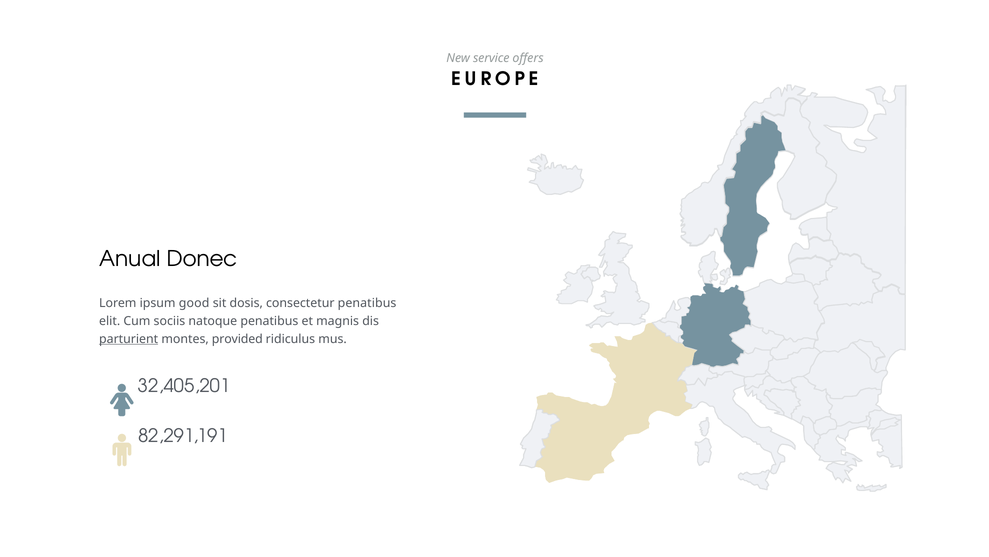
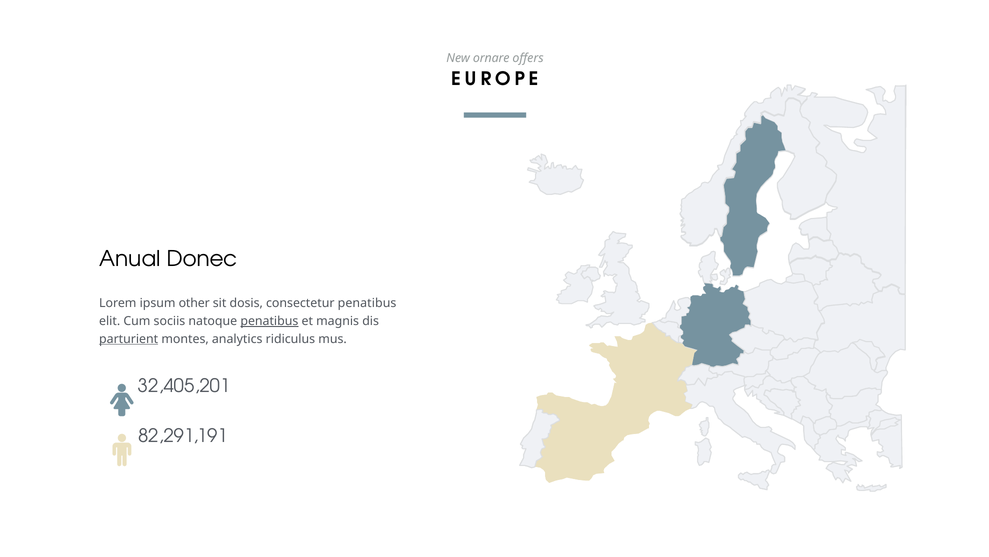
service: service -> ornare (491, 58)
good: good -> other (194, 303)
penatibus underline: none -> present (269, 321)
provided: provided -> analytics (237, 339)
